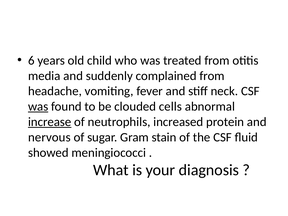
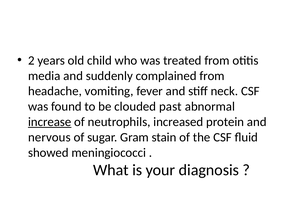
6: 6 -> 2 (31, 60)
was underline: present -> none (38, 107)
cells: cells -> past (170, 107)
